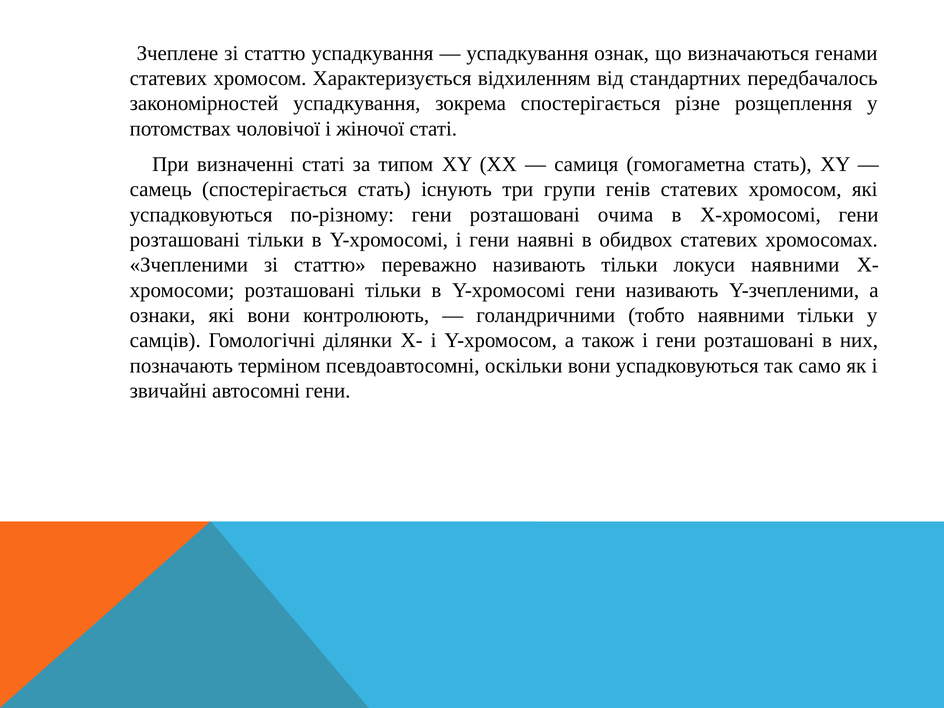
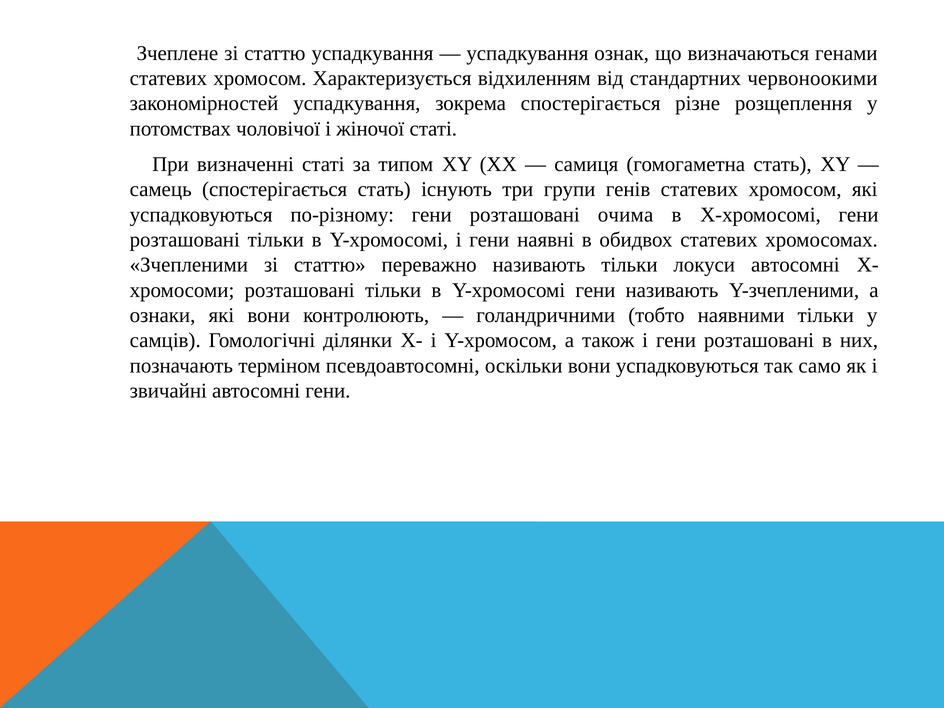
передбачалось: передбачалось -> червоноокими (812, 78)
локуси наявними: наявними -> автосомні (795, 265)
